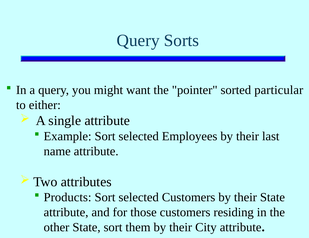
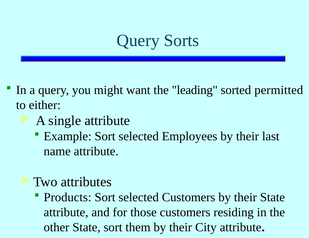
pointer: pointer -> leading (195, 90)
particular: particular -> permitted (279, 90)
